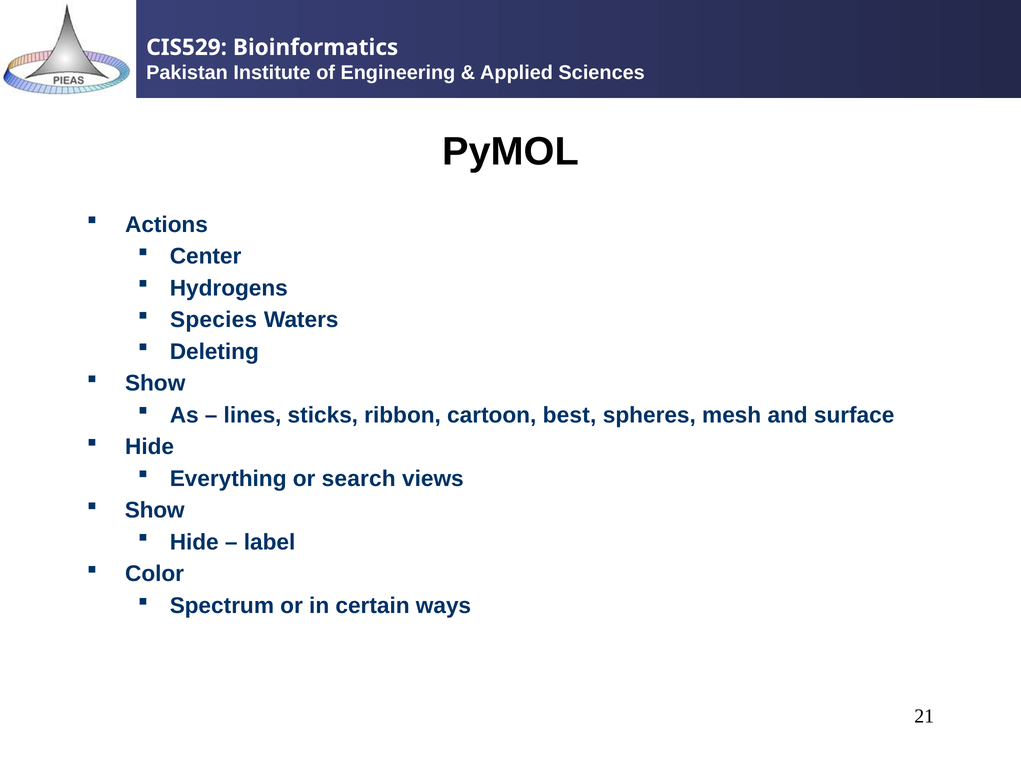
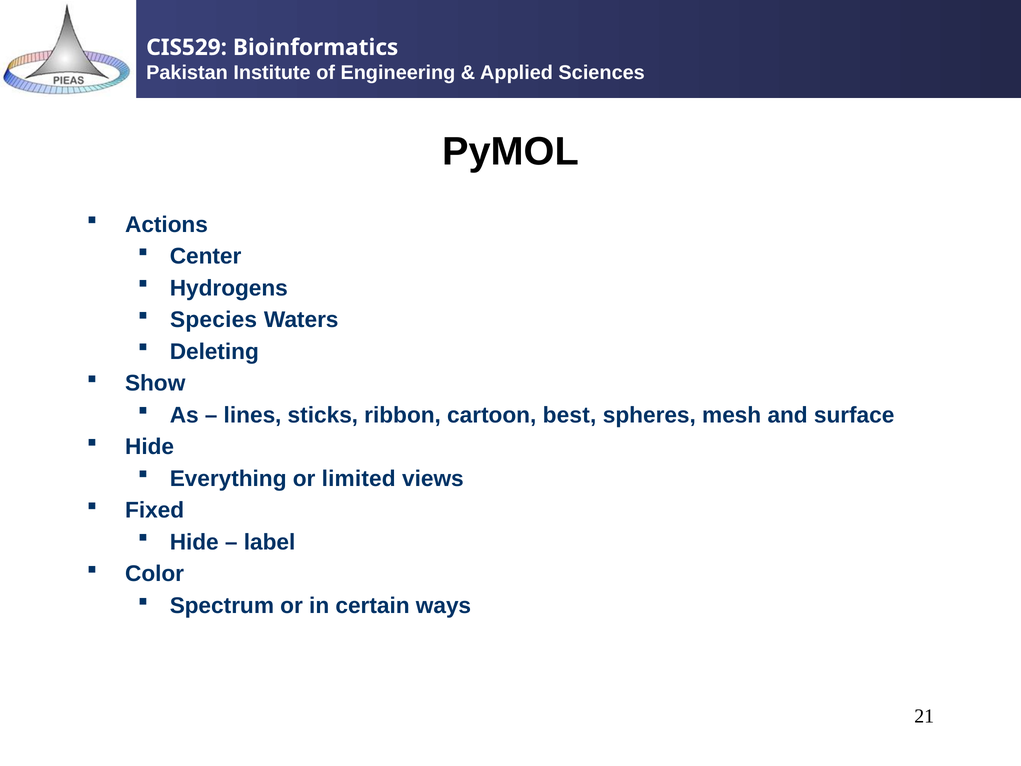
search: search -> limited (359, 479)
Show: Show -> Fixed (155, 510)
